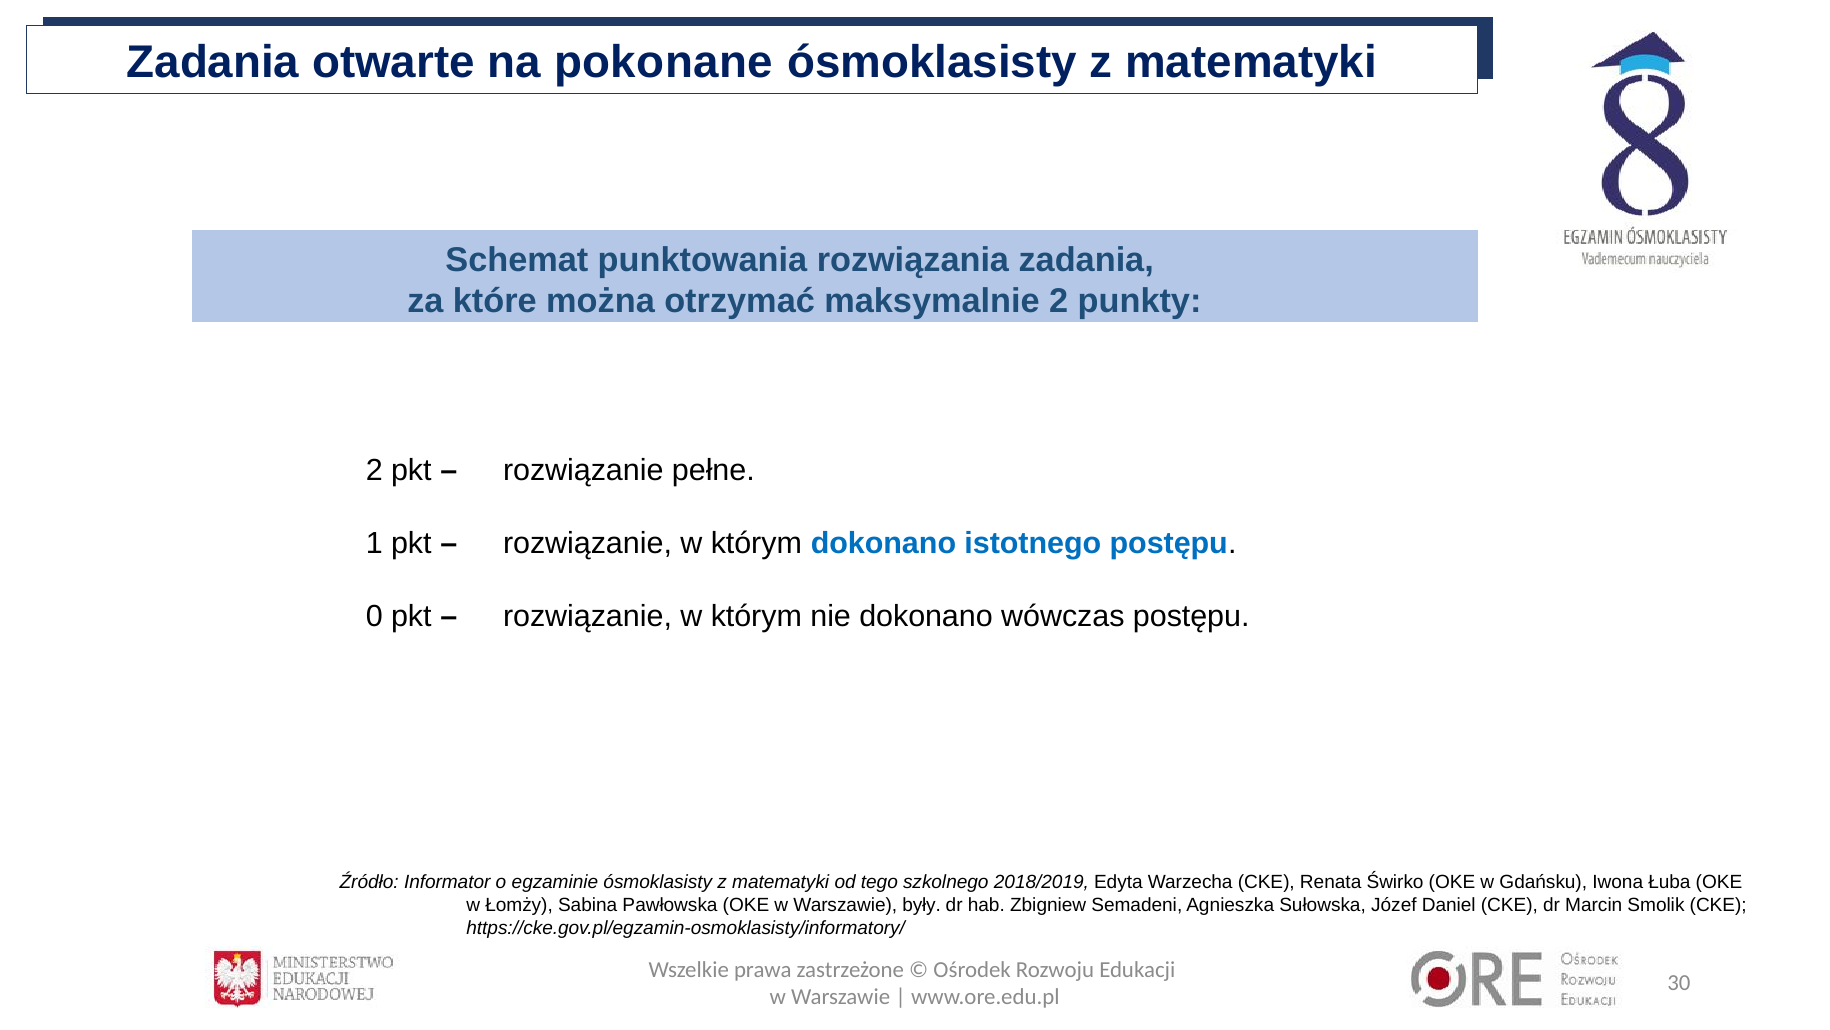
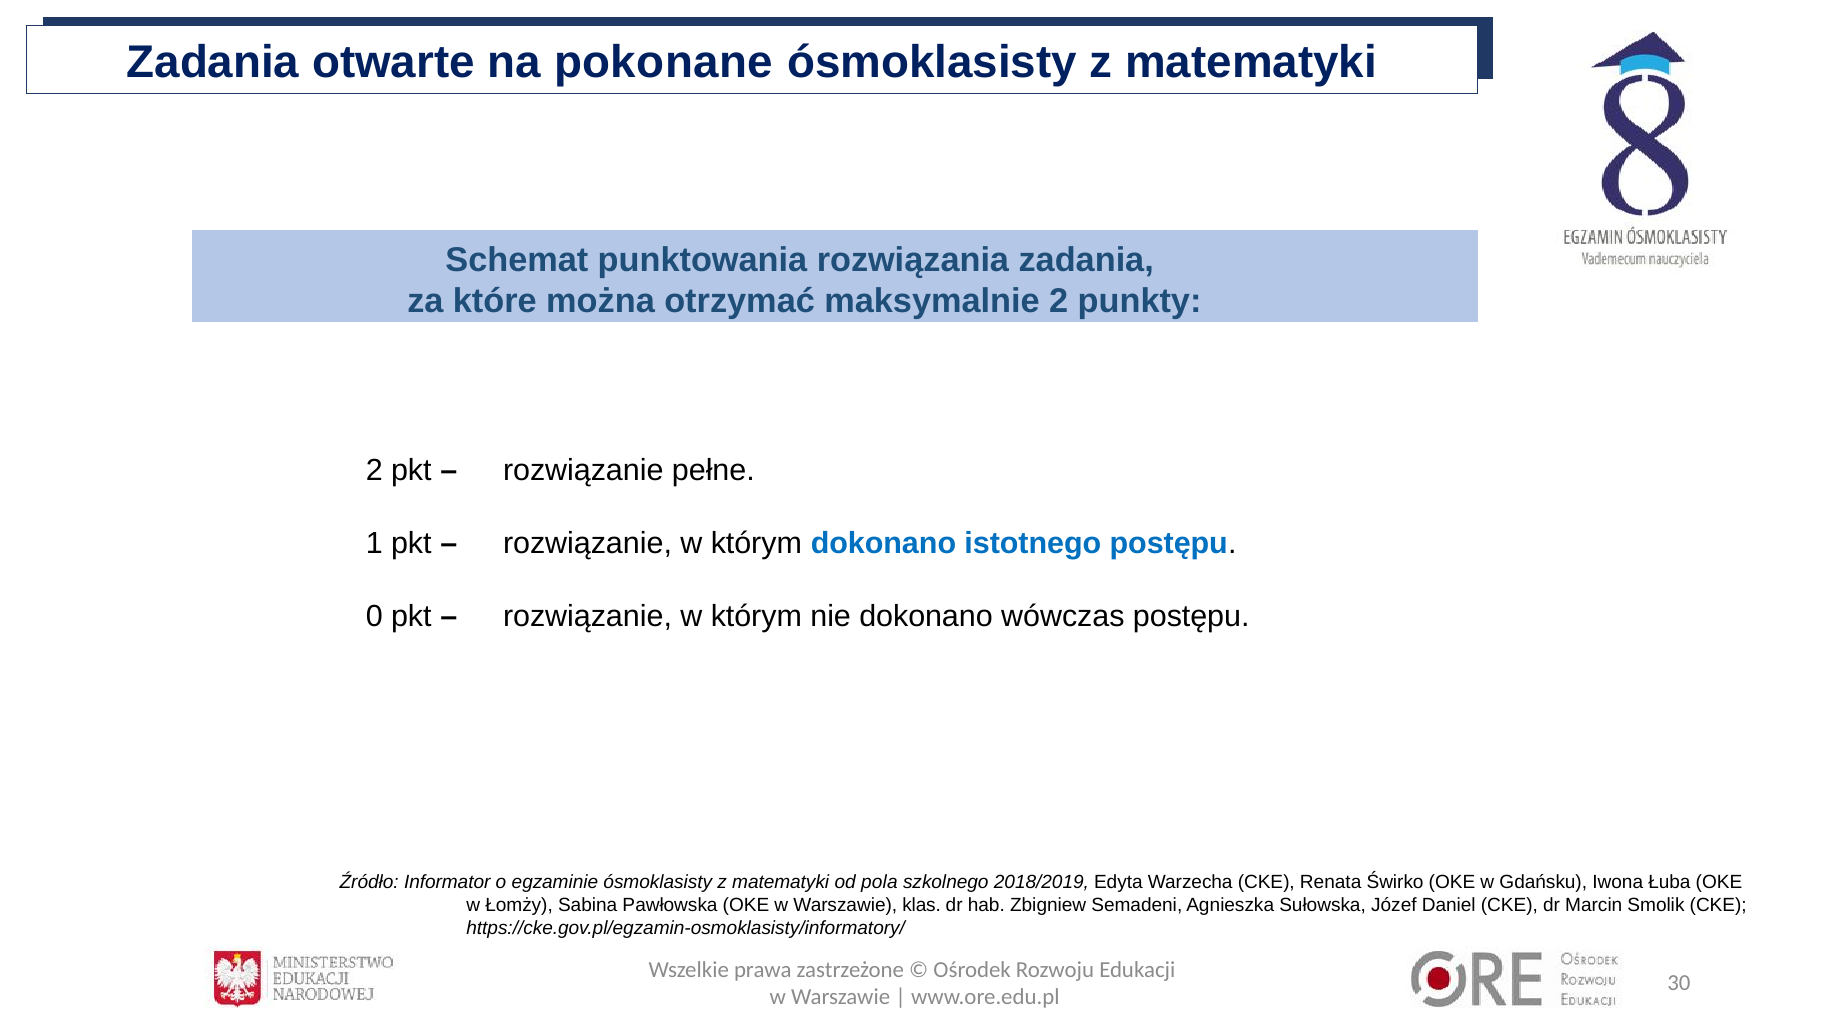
tego: tego -> pola (879, 882)
były: były -> klas (922, 905)
